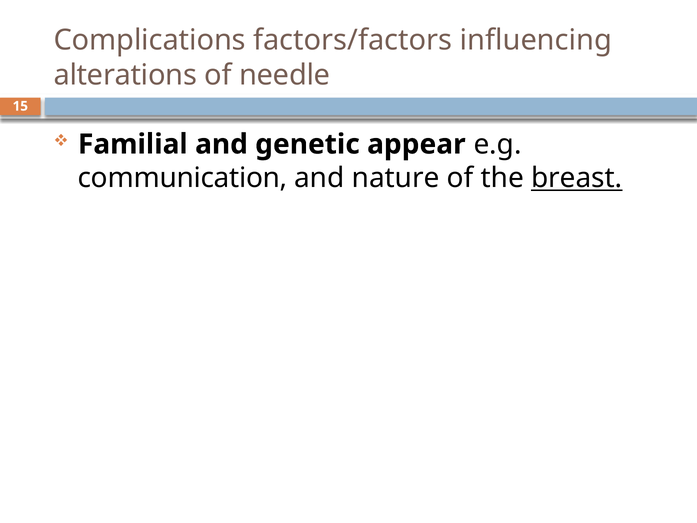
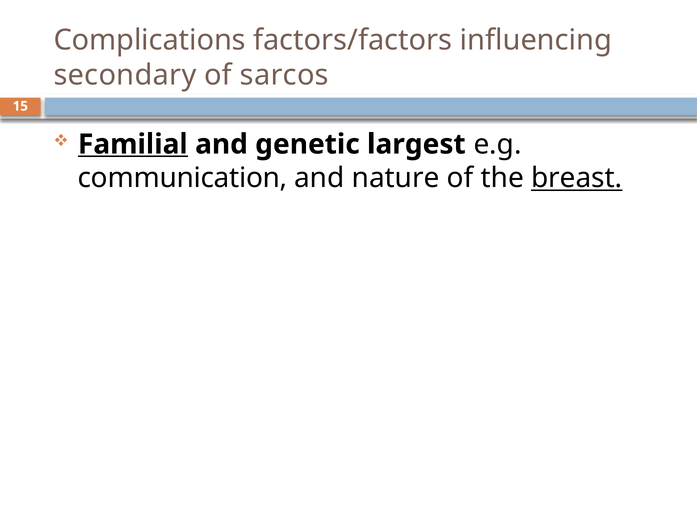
alterations: alterations -> secondary (125, 75)
needle: needle -> sarcos (284, 75)
Familial underline: none -> present (133, 144)
appear: appear -> largest (416, 144)
